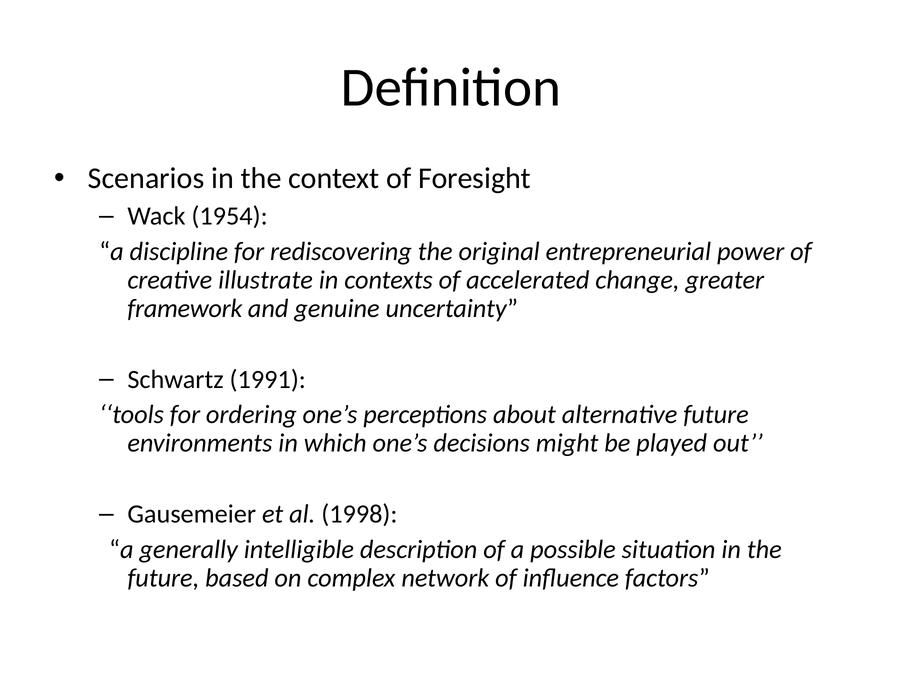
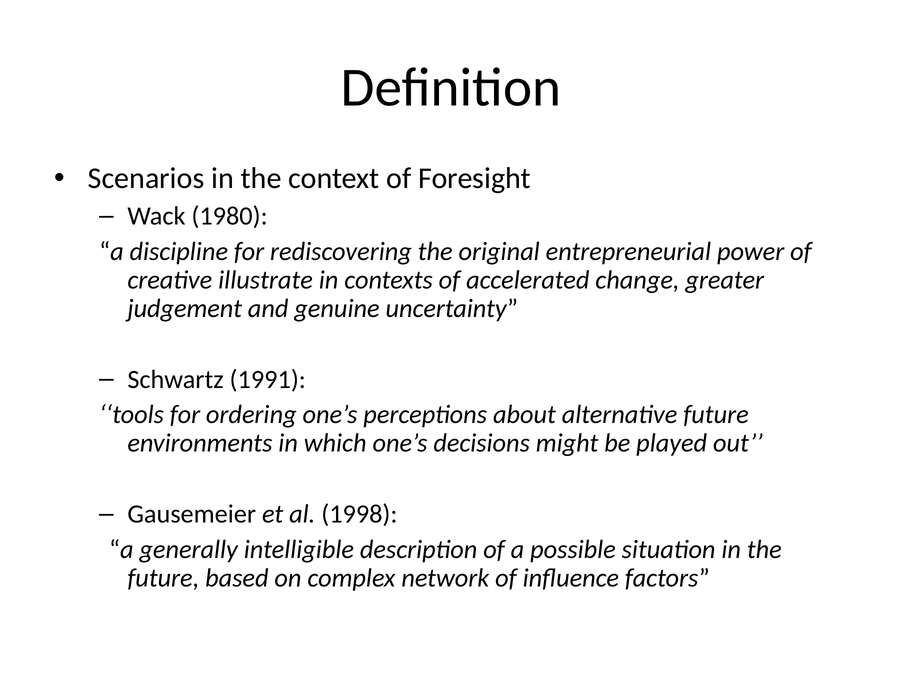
1954: 1954 -> 1980 (230, 216)
framework: framework -> judgement (185, 308)
